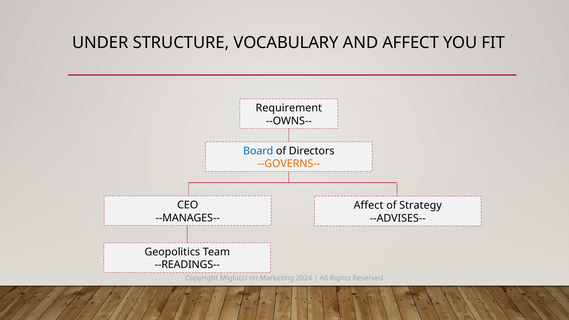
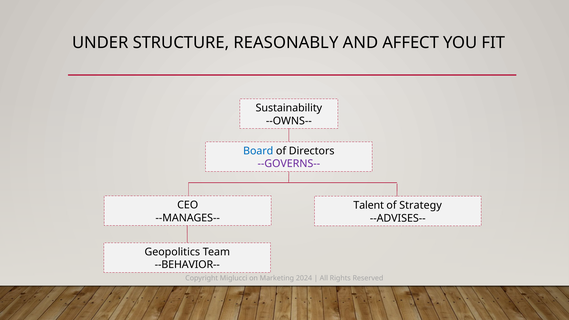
VOCABULARY: VOCABULARY -> REASONABLY (286, 43)
Requirement: Requirement -> Sustainability (289, 108)
--GOVERNS-- colour: orange -> purple (289, 164)
Affect: Affect -> Talent (369, 205)
--READINGS--: --READINGS-- -> --BEHAVIOR-- (187, 265)
